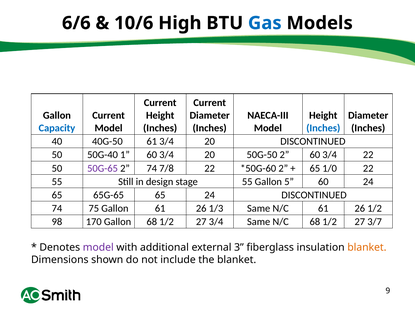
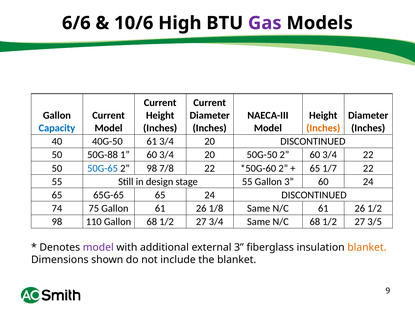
Gas colour: blue -> purple (265, 23)
Inches colour: blue -> orange (323, 128)
50G-40: 50G-40 -> 50G-88 (103, 155)
50G-65 colour: purple -> blue (103, 168)
2 74: 74 -> 98 (152, 168)
1/0: 1/0 -> 1/7 (330, 168)
Gallon 5: 5 -> 3 (289, 182)
1/3: 1/3 -> 1/8 (216, 209)
170: 170 -> 110 (94, 222)
3/7: 3/7 -> 3/5 (375, 222)
